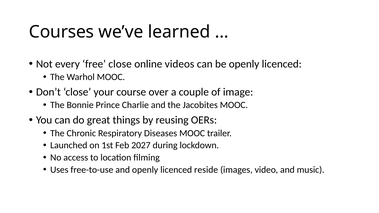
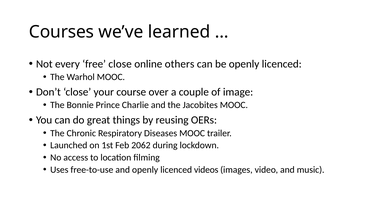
videos: videos -> others (180, 64)
2027: 2027 -> 2062 (141, 145)
reside: reside -> videos (206, 170)
